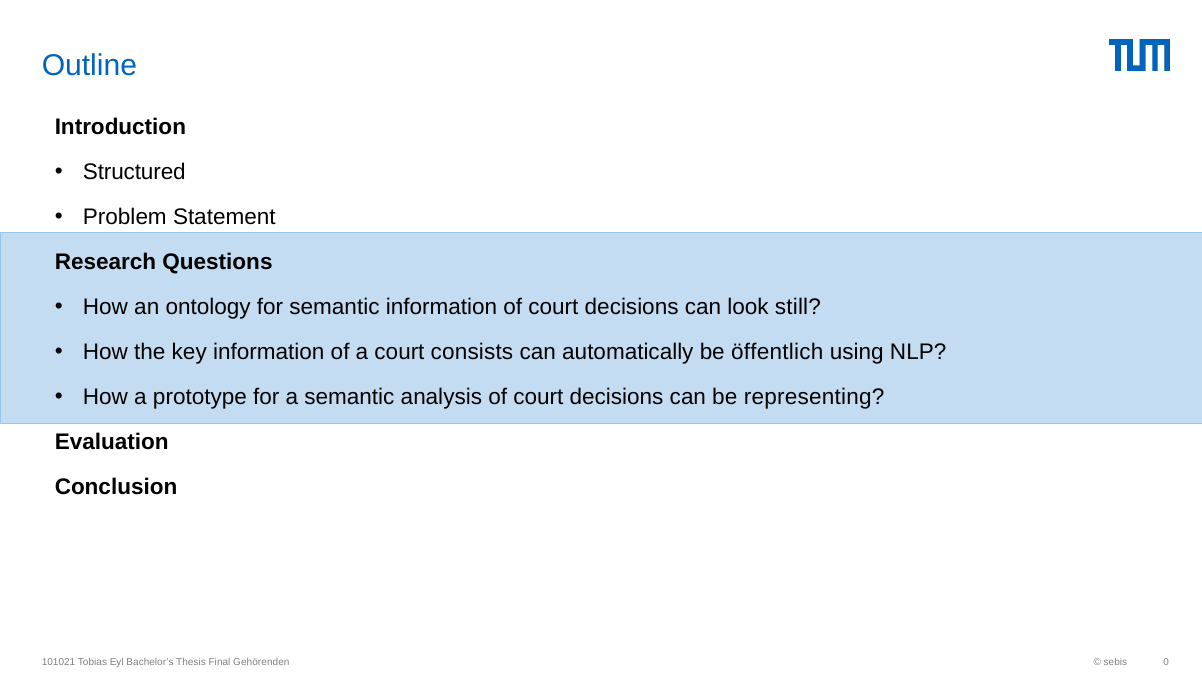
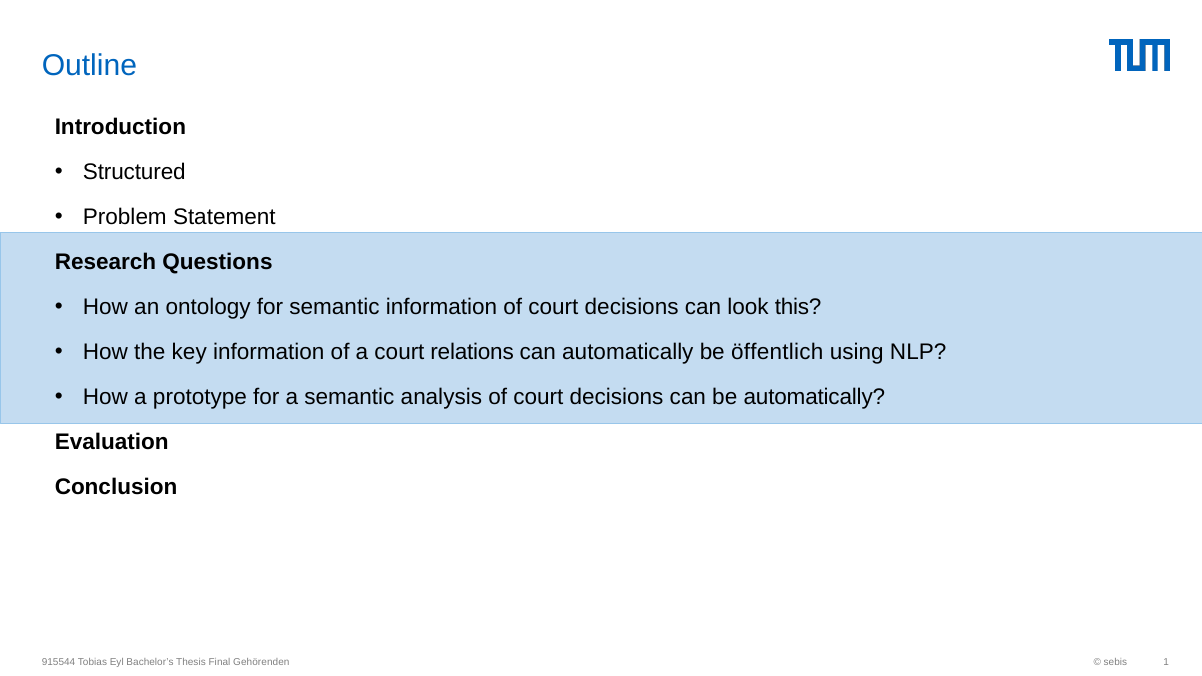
still: still -> this (798, 307)
consists: consists -> relations (472, 352)
be representing: representing -> automatically (814, 397)
101021: 101021 -> 915544 (59, 663)
0: 0 -> 1 (1166, 663)
